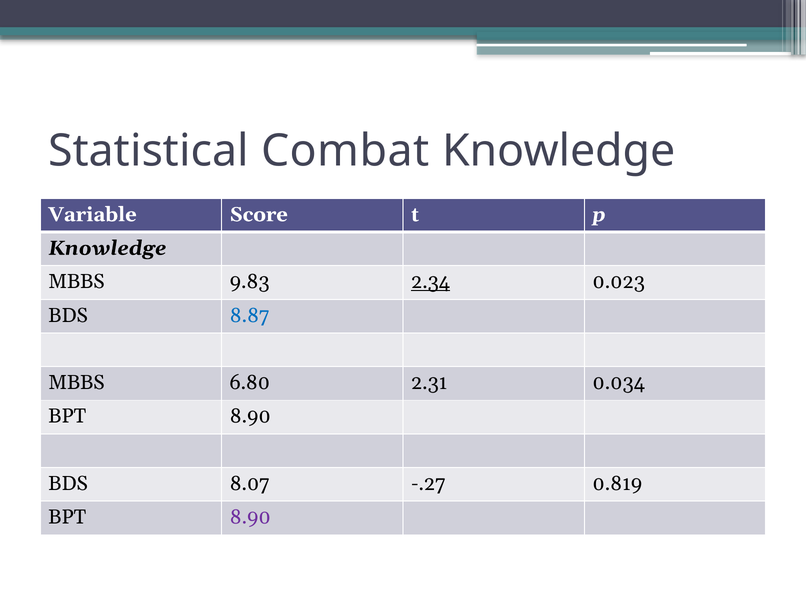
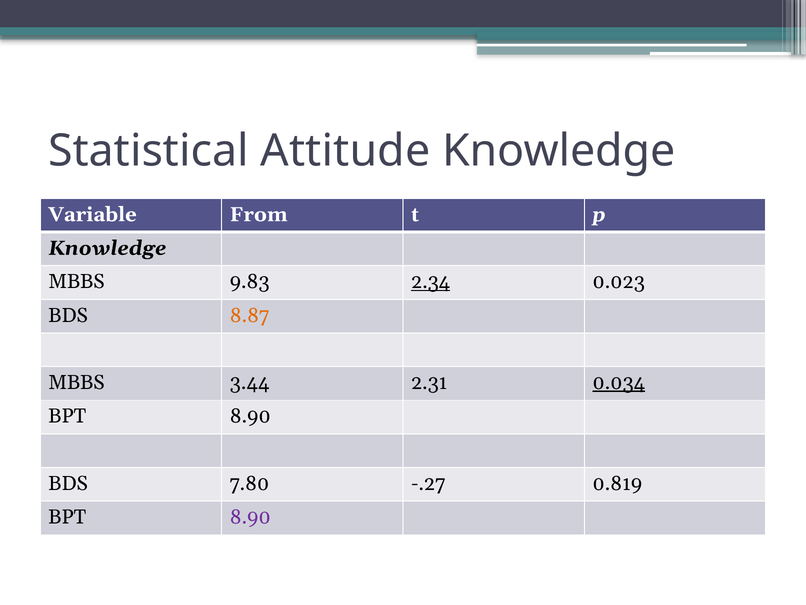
Combat: Combat -> Attitude (345, 151)
Score: Score -> From (259, 214)
8.87 colour: blue -> orange (249, 315)
6.80: 6.80 -> 3.44 (250, 382)
0.034 underline: none -> present (619, 382)
8.07: 8.07 -> 7.80 (250, 483)
